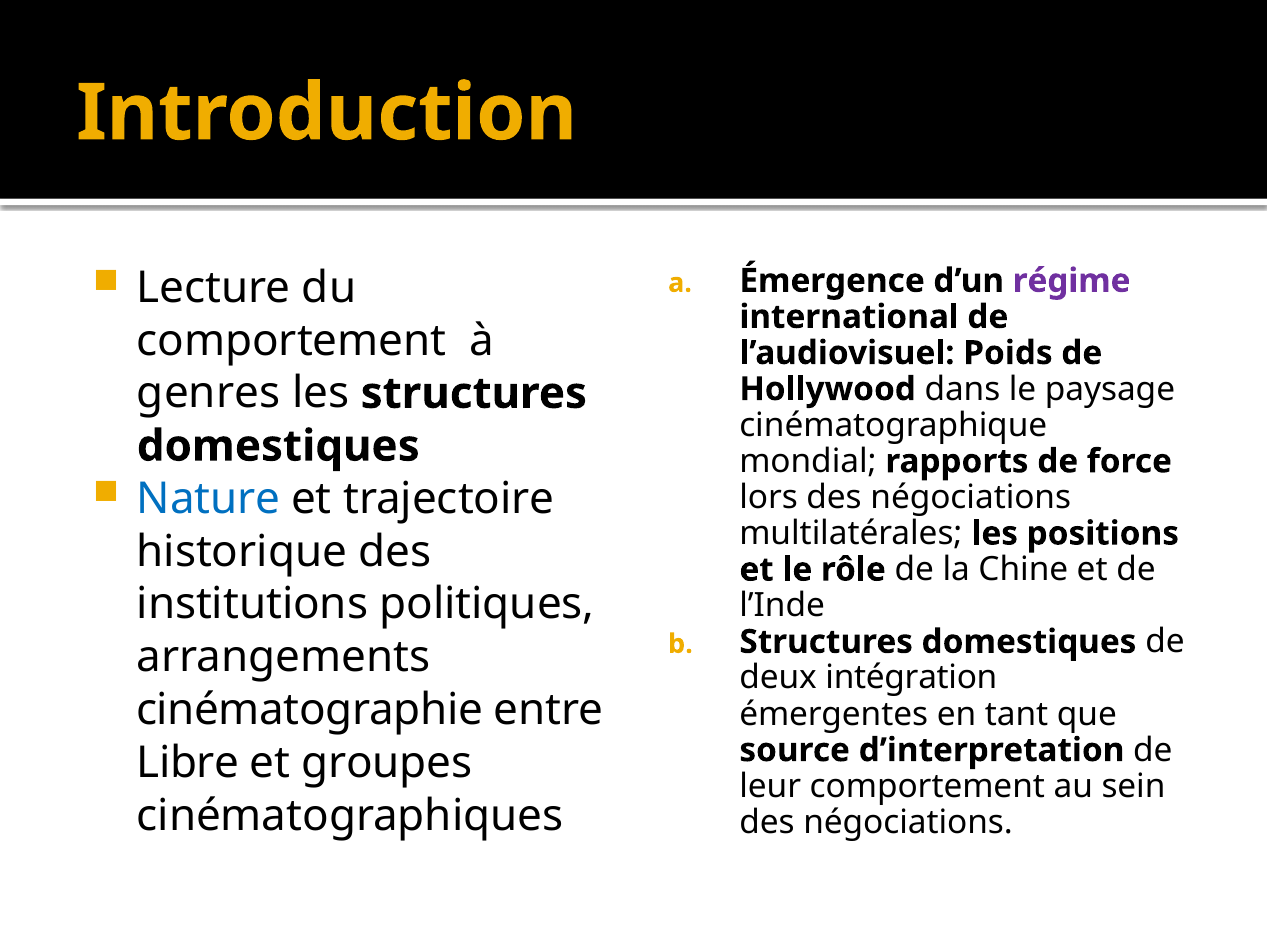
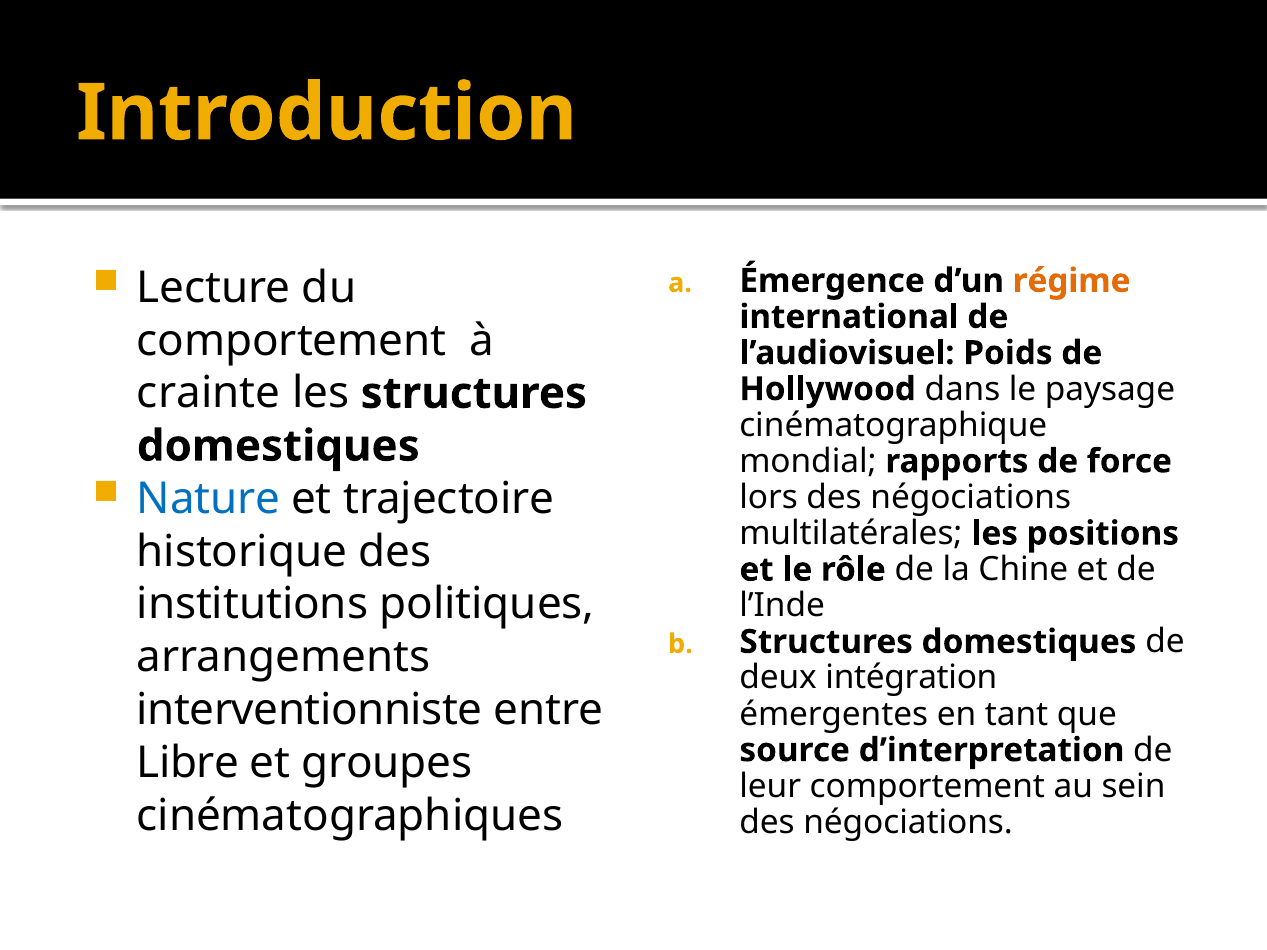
régime colour: purple -> orange (1072, 281)
genres: genres -> crainte (209, 394)
cinématographie: cinématographie -> interventionniste (310, 710)
